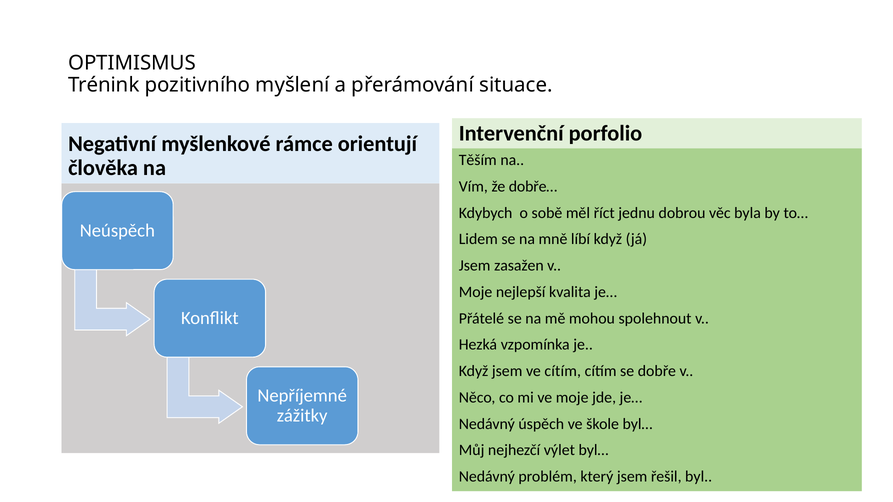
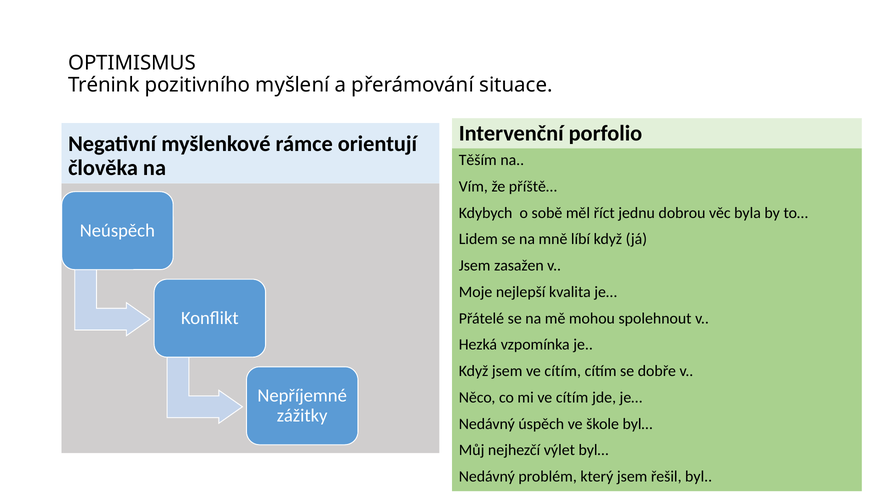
dobře…: dobře… -> příště… (533, 187)
mi ve moje: moje -> cítím (572, 398)
